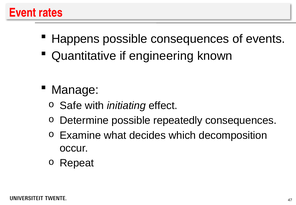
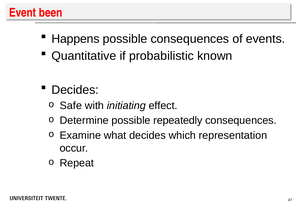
rates: rates -> been (51, 13)
engineering: engineering -> probabilistic (161, 56)
Manage: Manage -> Decides (75, 90)
decomposition: decomposition -> representation (233, 135)
